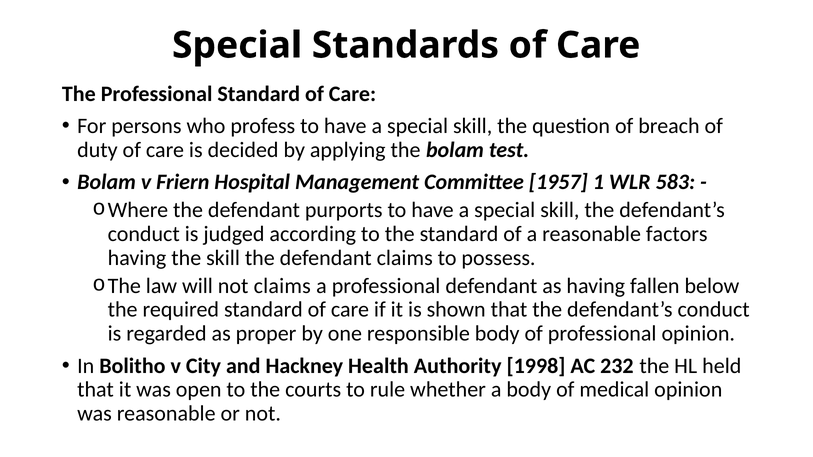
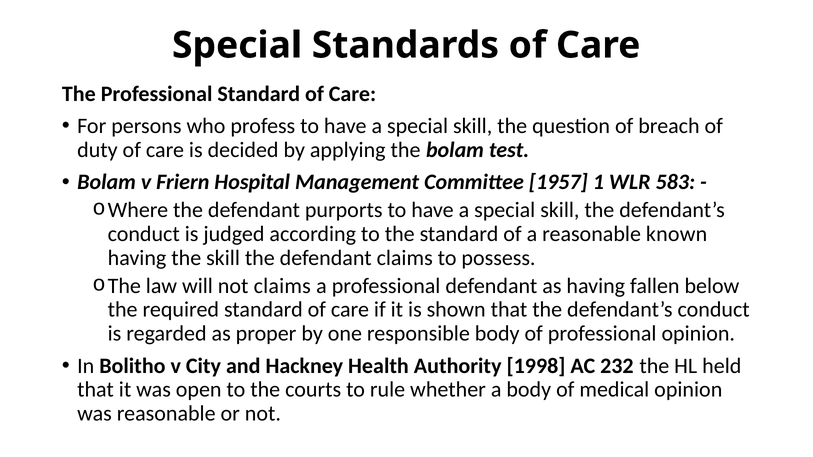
factors: factors -> known (677, 234)
